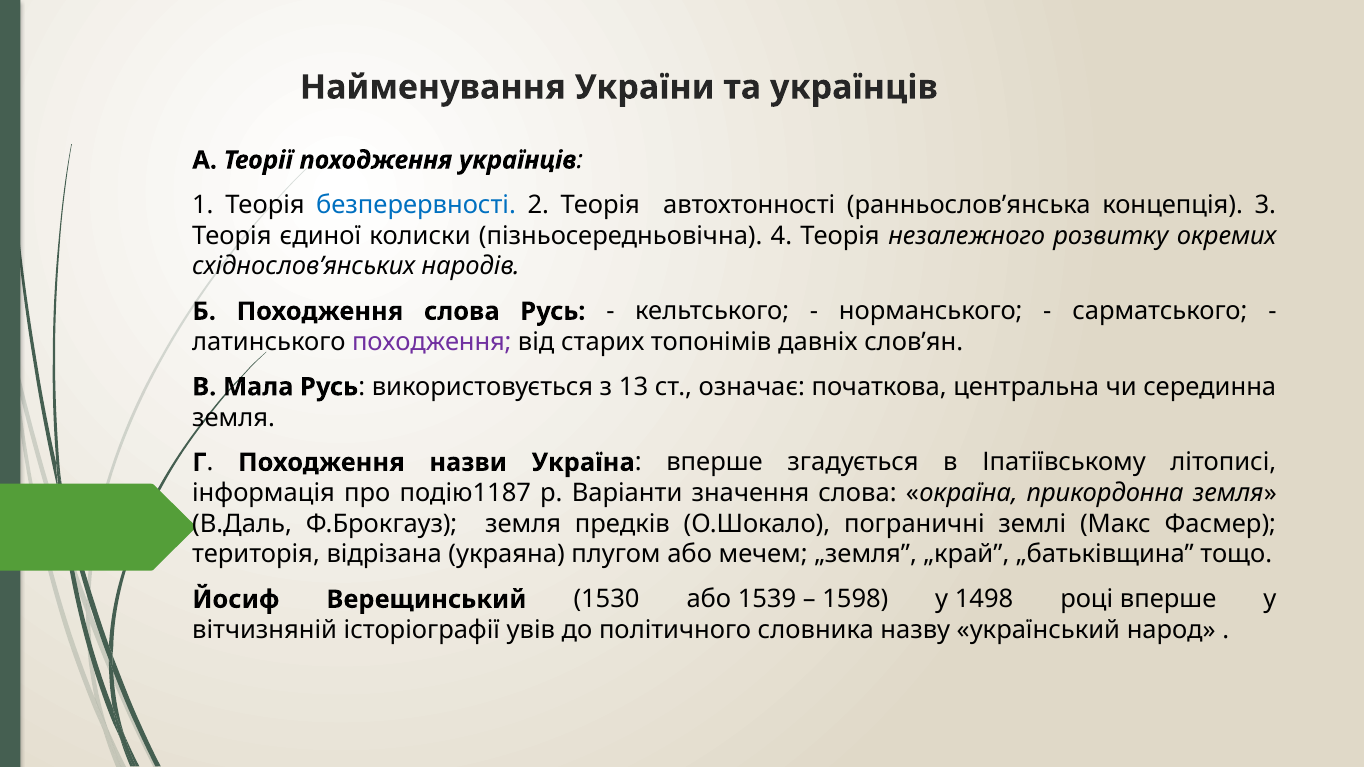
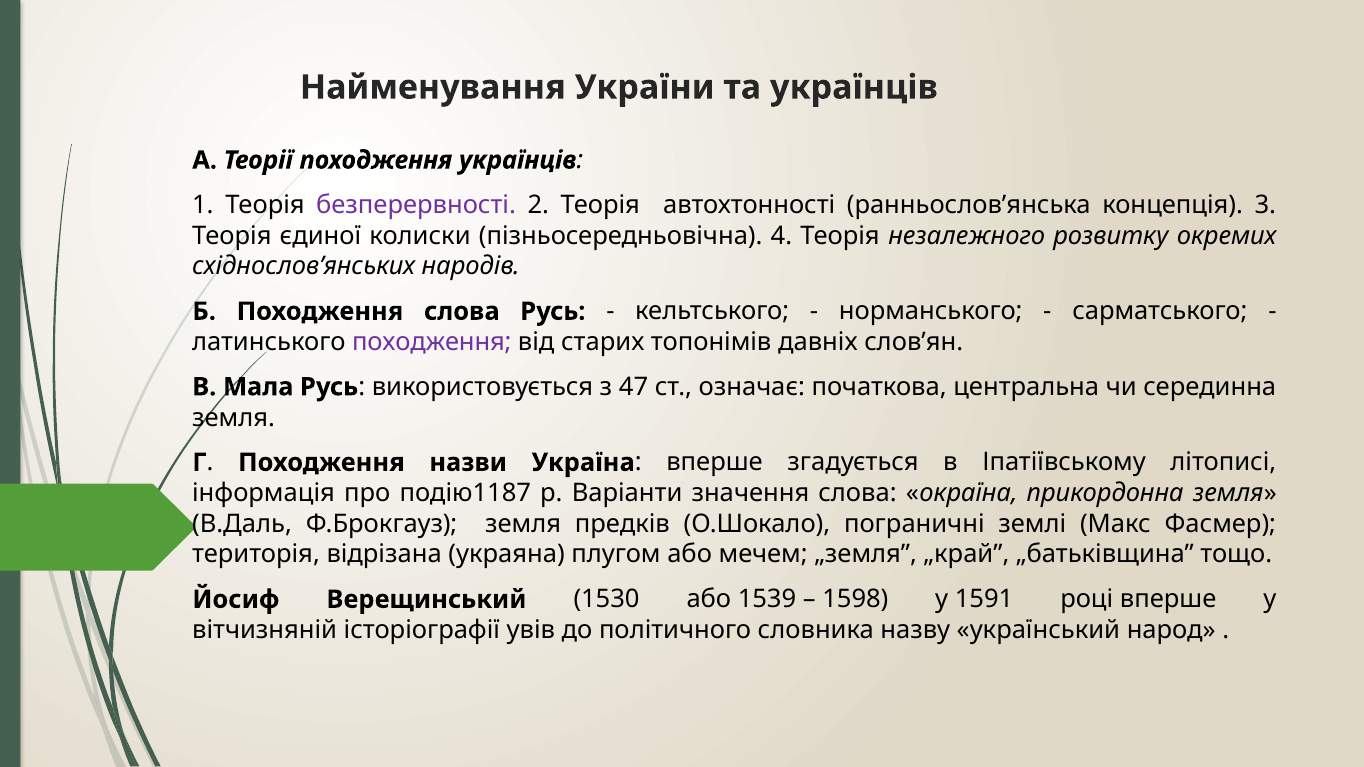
безперервності colour: blue -> purple (416, 205)
13: 13 -> 47 (634, 387)
1498: 1498 -> 1591 (984, 600)
